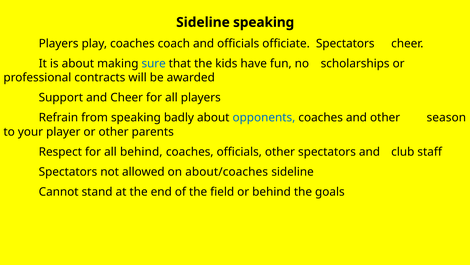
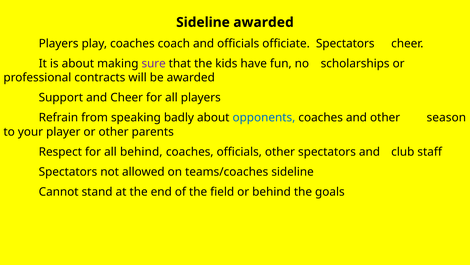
Sideline speaking: speaking -> awarded (264, 22)
sure colour: blue -> purple (154, 63)
about/coaches: about/coaches -> teams/coaches (227, 171)
